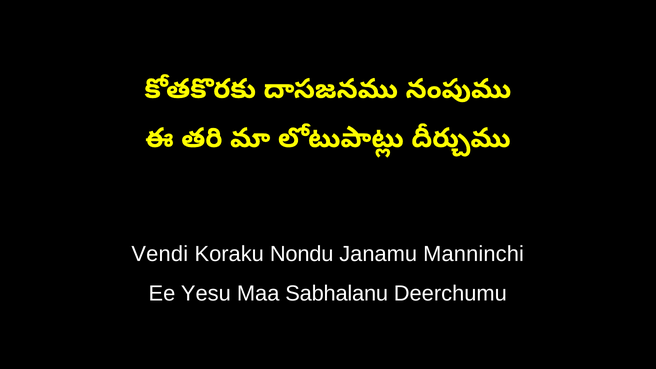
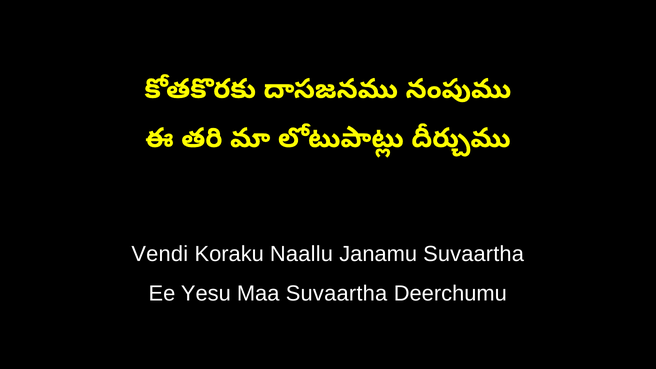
Nondu: Nondu -> Naallu (301, 254)
Janamu Manninchi: Manninchi -> Suvaartha (474, 254)
Maa Sabhalanu: Sabhalanu -> Suvaartha (337, 293)
